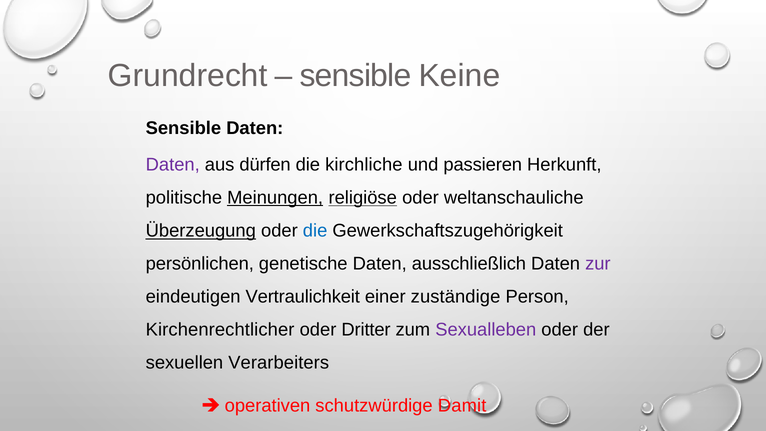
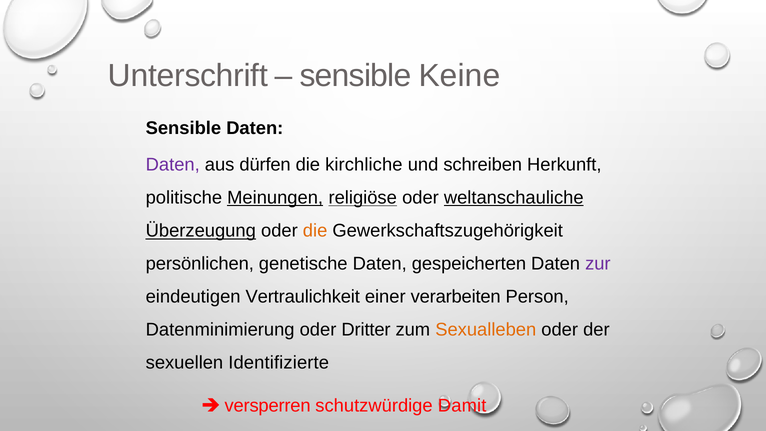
Grundrecht: Grundrecht -> Unterschrift (188, 76)
passieren: passieren -> schreiben (483, 165)
weltanschauliche underline: none -> present (514, 198)
die colour: blue -> orange (315, 231)
ausschließlich: ausschließlich -> gespeicherten (469, 264)
zuständige: zuständige -> verarbeiten (456, 297)
Kirchenrechtlicher: Kirchenrechtlicher -> Datenminimierung (220, 330)
Sexualleben colour: purple -> orange (486, 330)
Verarbeiters: Verarbeiters -> Identifizierte (279, 363)
operativen: operativen -> versperren (268, 406)
